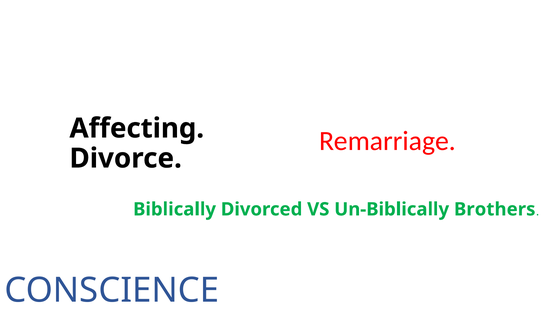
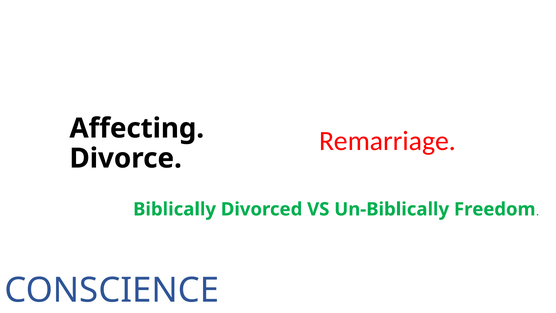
Brothers: Brothers -> Freedom (495, 209)
